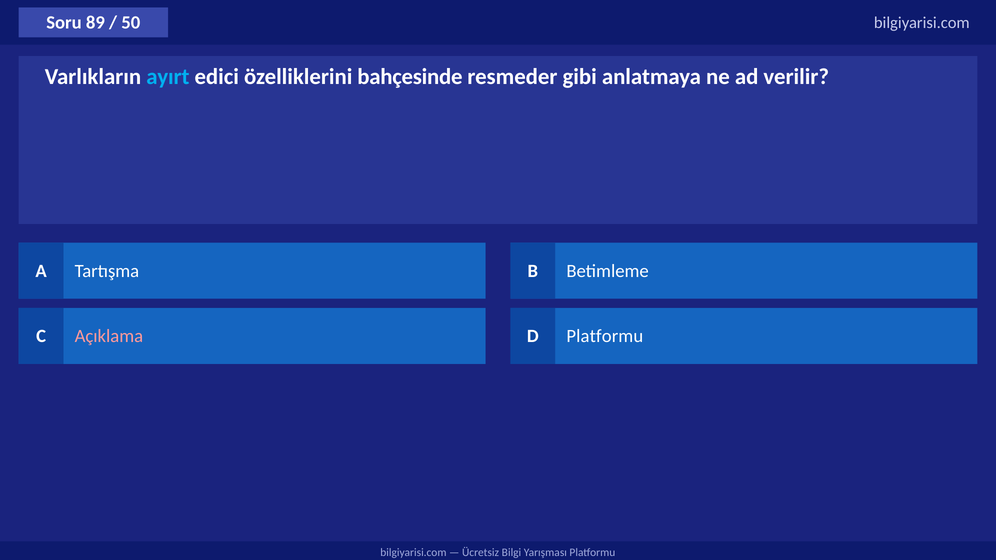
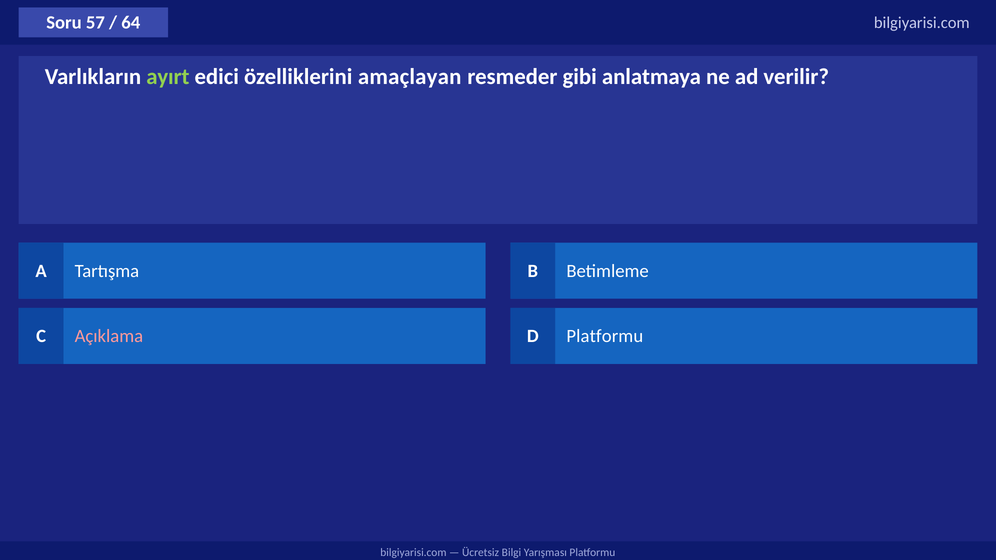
89: 89 -> 57 (95, 23)
50: 50 -> 64 (131, 23)
ayırt colour: light blue -> light green (168, 77)
bahçesinde: bahçesinde -> amaçlayan (410, 77)
